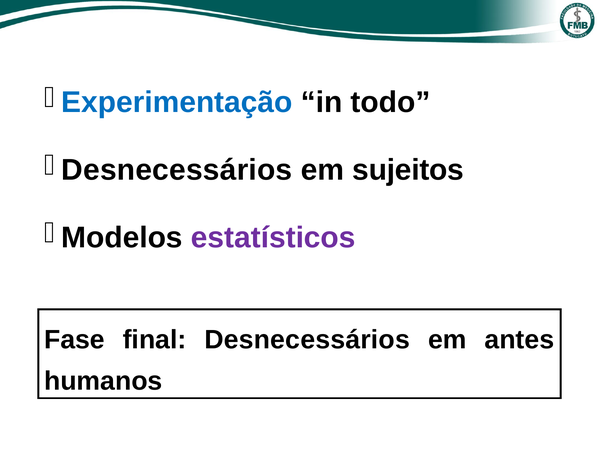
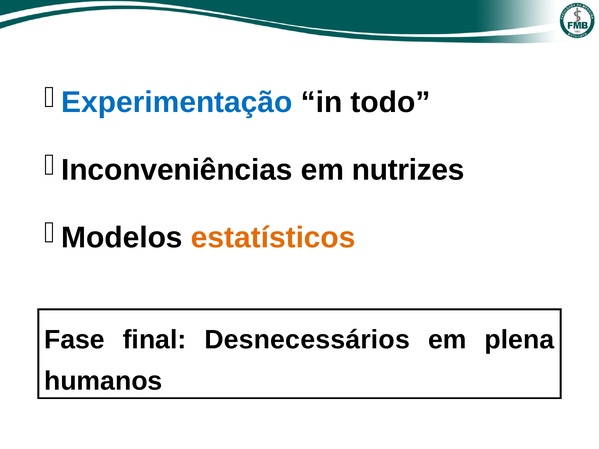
Desnecessários: Desnecessários -> Inconveniências (177, 170)
sujeitos: sujeitos -> nutrizes (408, 170)
estatísticos colour: purple -> orange (273, 238)
antes: antes -> plena (519, 340)
